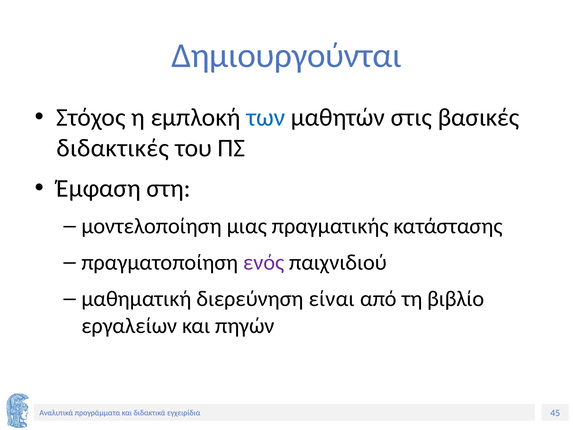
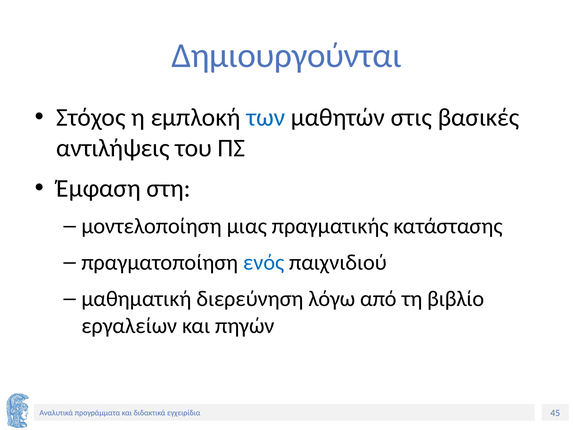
διδακτικές: διδακτικές -> αντιλήψεις (113, 148)
ενός colour: purple -> blue (264, 262)
είναι: είναι -> λόγω (332, 299)
